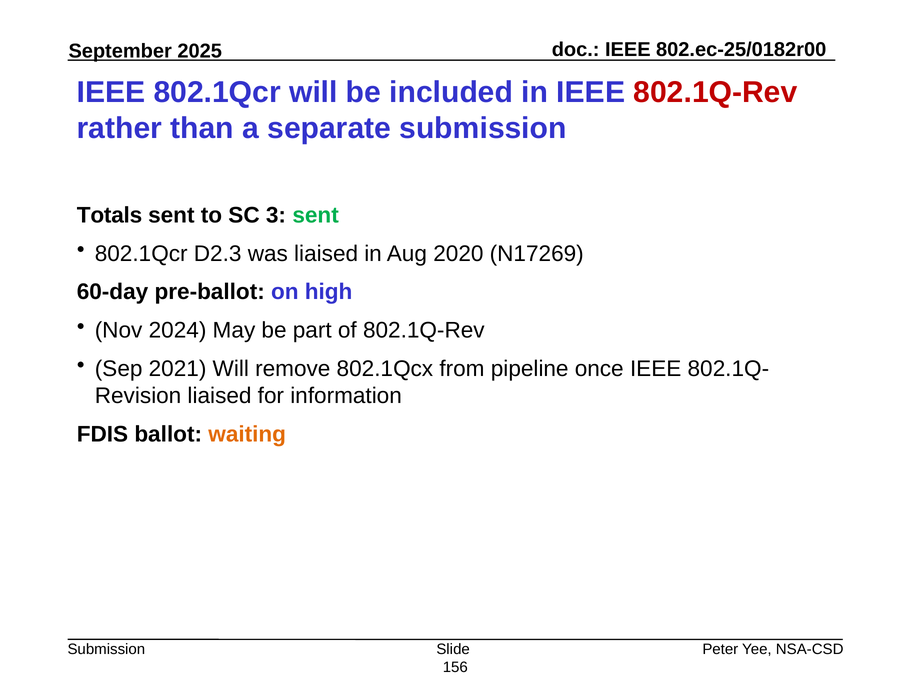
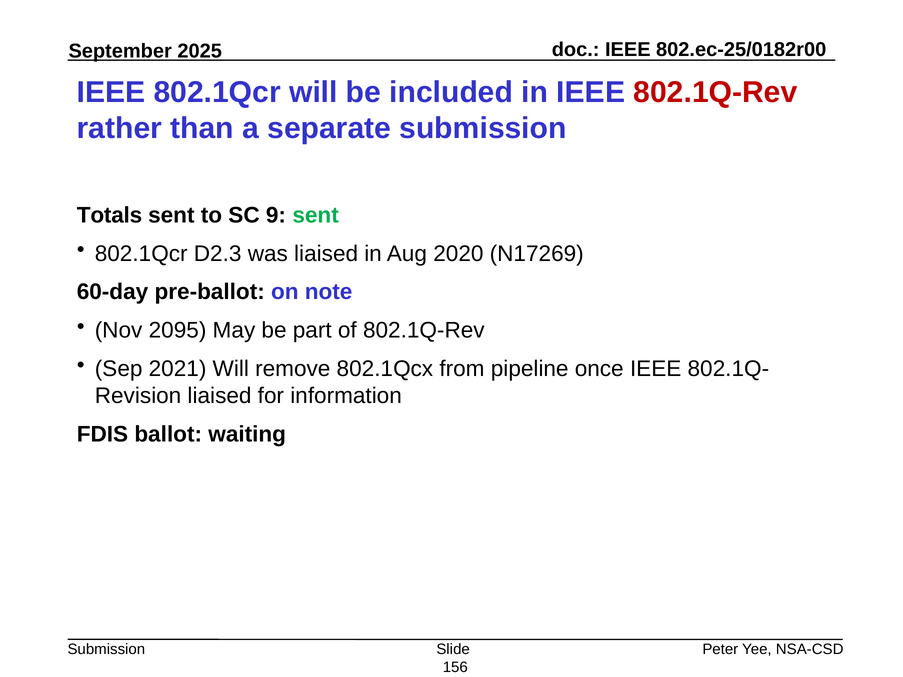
3: 3 -> 9 (276, 215)
high: high -> note (329, 292)
2024: 2024 -> 2095 (178, 330)
waiting colour: orange -> black (247, 434)
